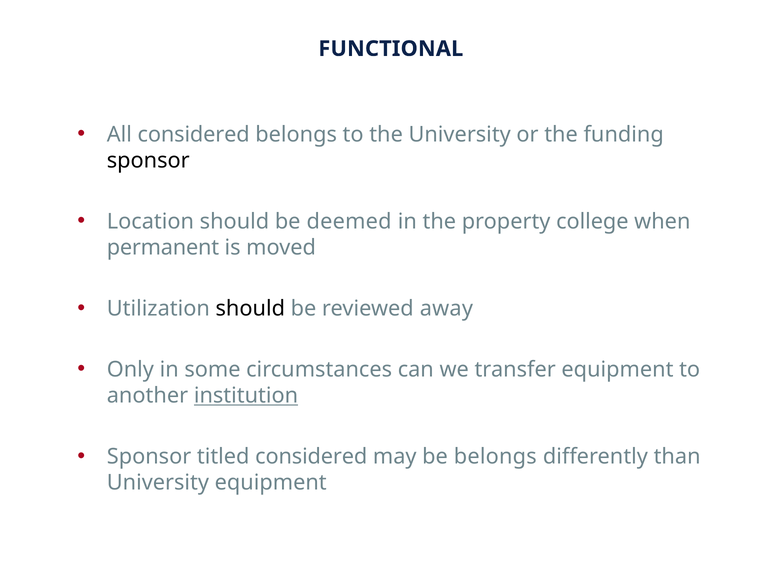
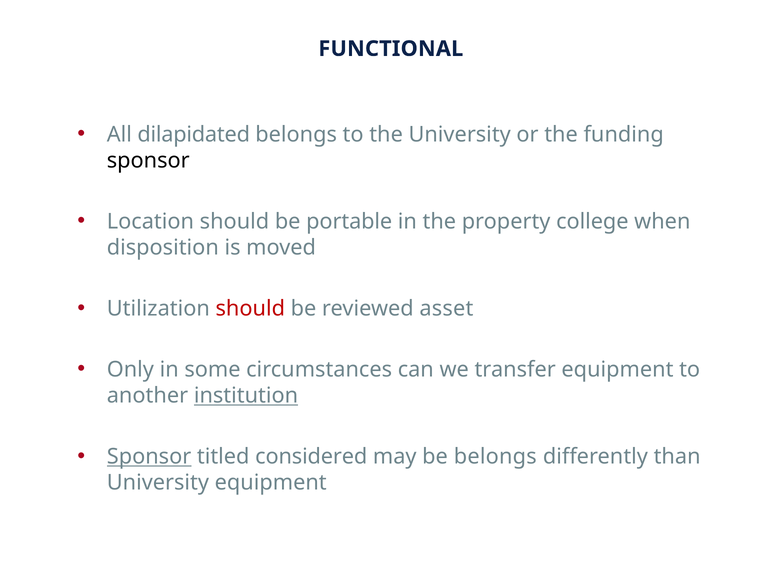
All considered: considered -> dilapidated (194, 134)
deemed: deemed -> portable (349, 221)
permanent: permanent -> disposition (163, 247)
should colour: black -> red (250, 308)
away: away -> asset (446, 308)
Sponsor underline: none -> present (149, 456)
